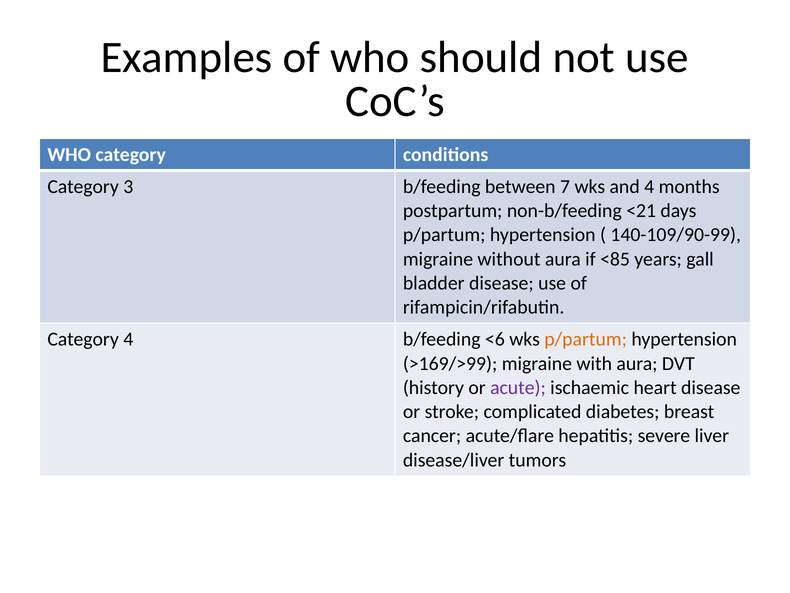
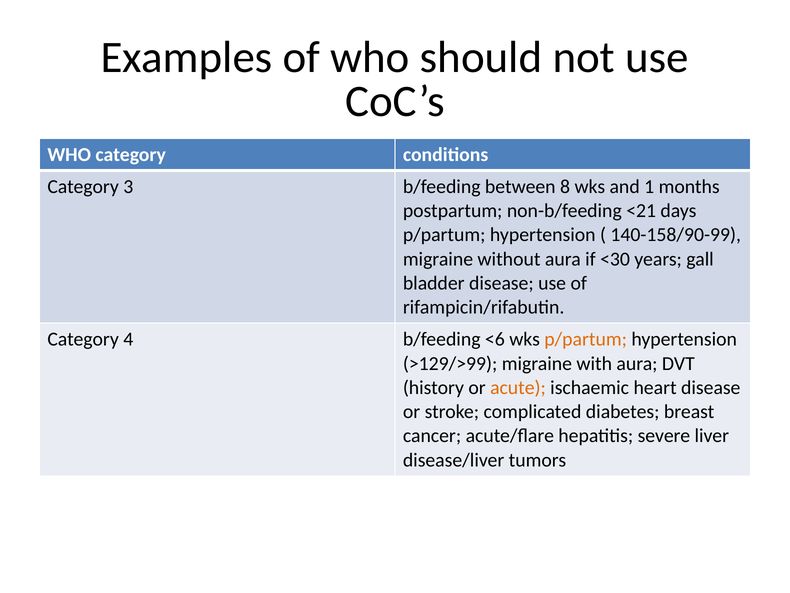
7: 7 -> 8 (565, 187)
and 4: 4 -> 1 (649, 187)
140-109/90-99: 140-109/90-99 -> 140-158/90-99 (676, 235)
<85: <85 -> <30 (615, 259)
>169/>99: >169/>99 -> >129/>99 (450, 363)
acute colour: purple -> orange (518, 387)
